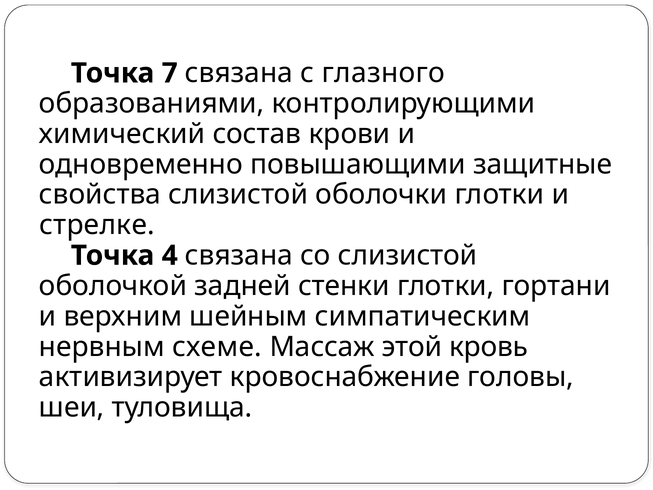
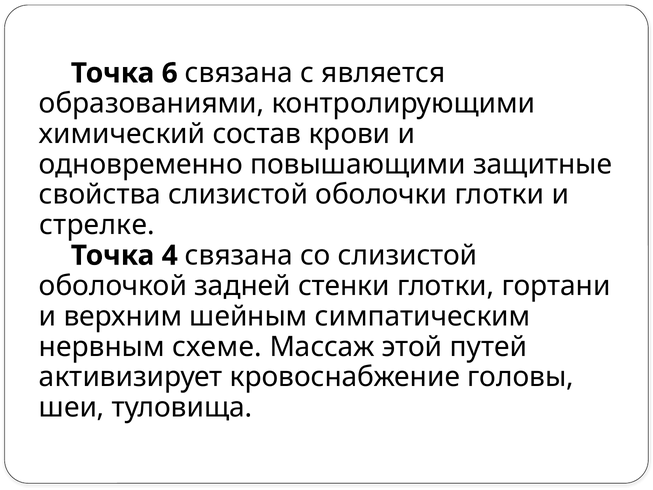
7: 7 -> 6 (170, 73)
глазного: глазного -> является (383, 73)
кровь: кровь -> путей (488, 347)
